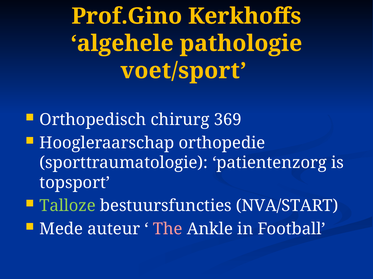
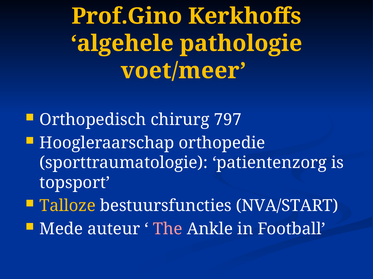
voet/sport: voet/sport -> voet/meer (183, 71)
369: 369 -> 797 (228, 120)
Talloze colour: light green -> yellow (68, 206)
